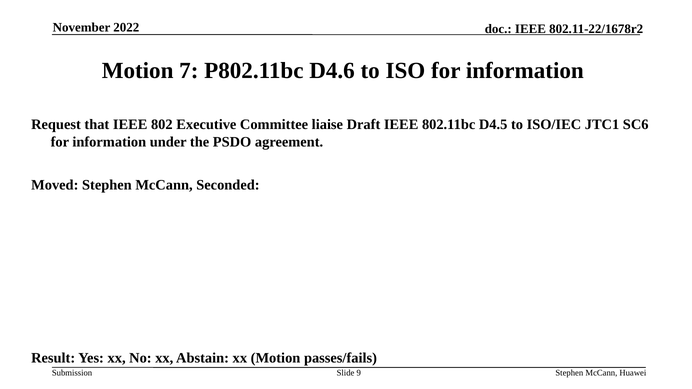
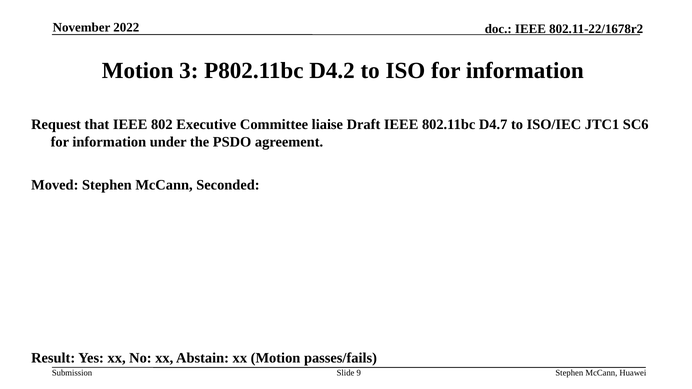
7: 7 -> 3 (189, 71)
D4.6: D4.6 -> D4.2 (332, 71)
D4.5: D4.5 -> D4.7 (493, 125)
